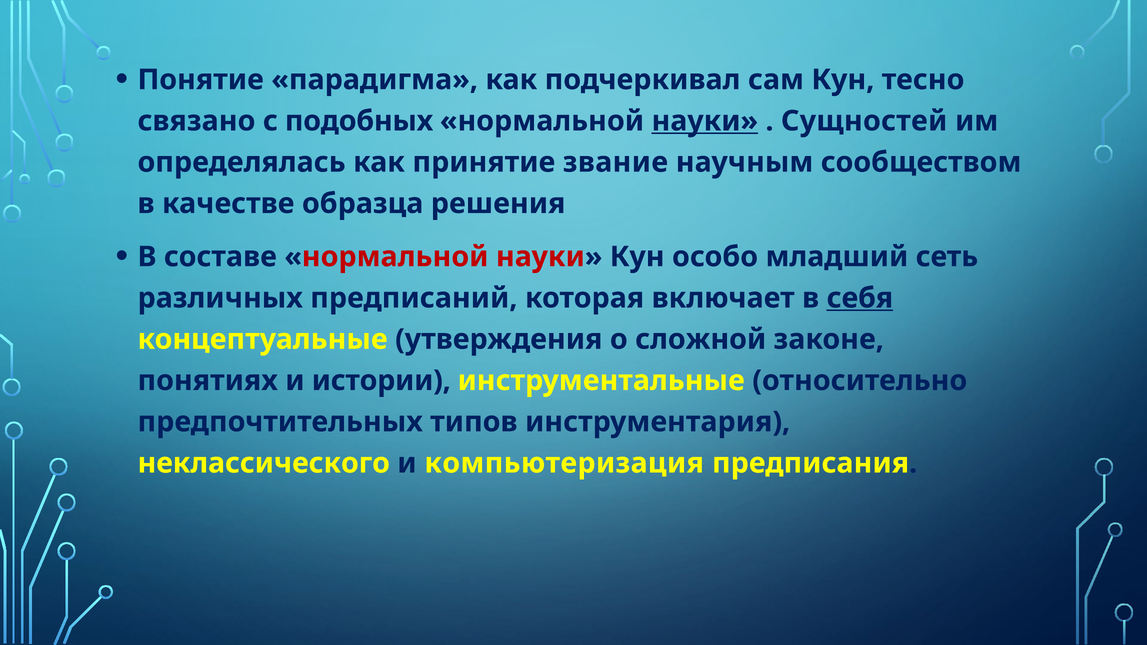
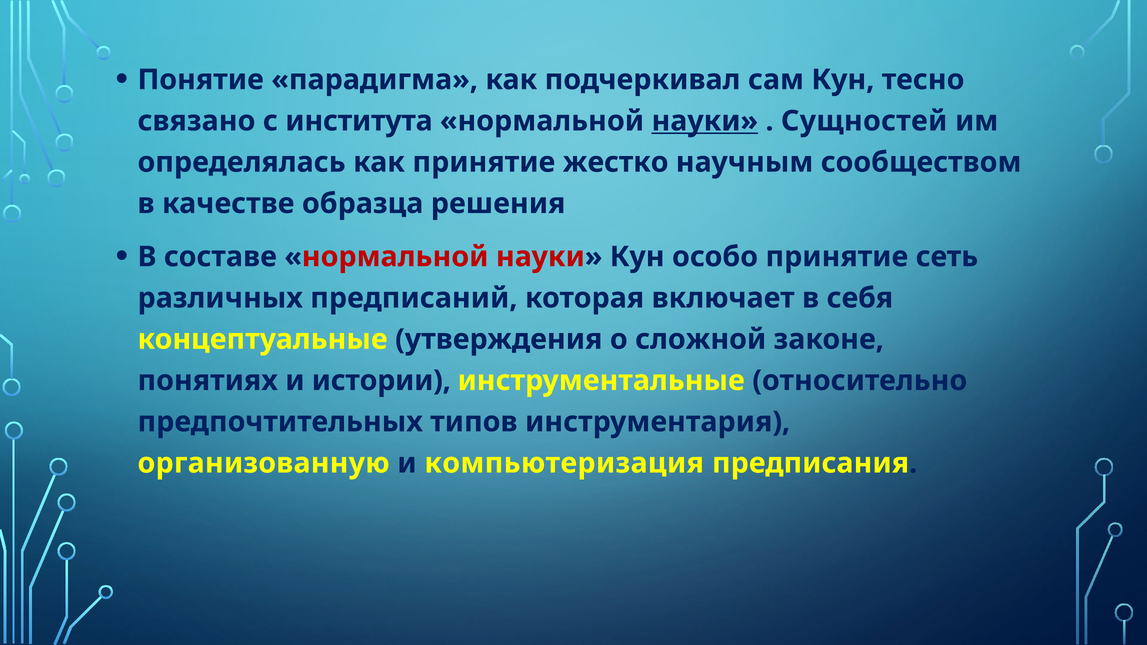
подобных: подобных -> института (359, 121)
звание: звание -> жестко (616, 162)
особо младший: младший -> принятие (837, 257)
себя underline: present -> none (860, 298)
неклассического: неклассического -> организованную (264, 463)
